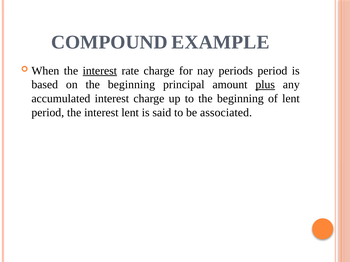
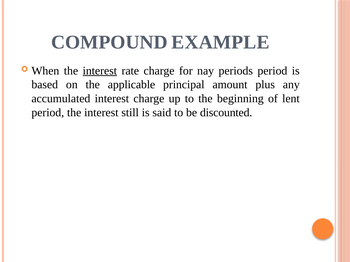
on the beginning: beginning -> applicable (131, 85)
plus underline: present -> none (265, 85)
interest lent: lent -> still (130, 113)
associated: associated -> discounted (226, 113)
